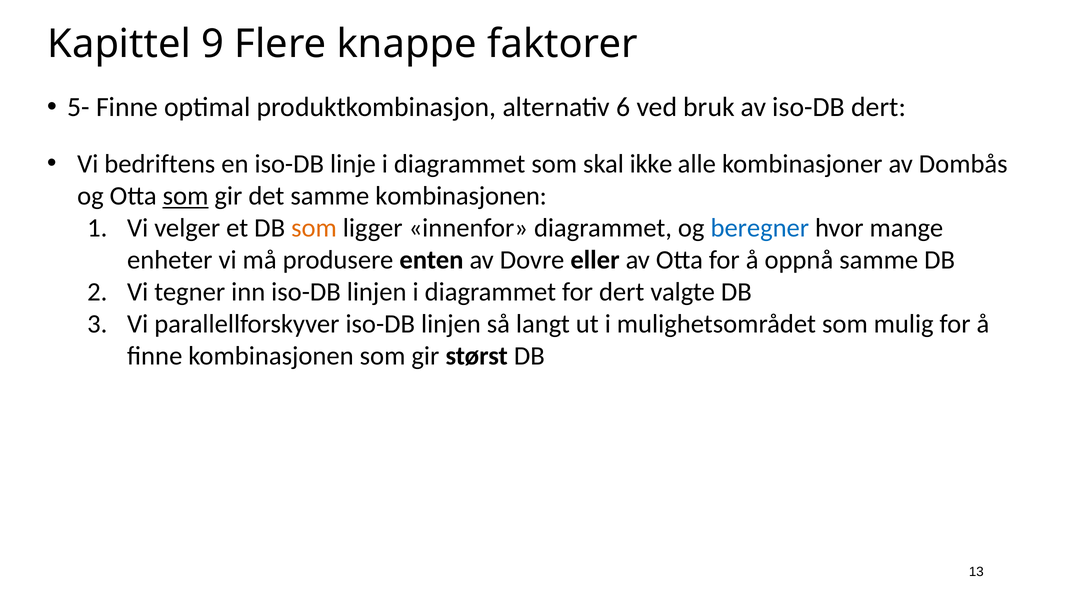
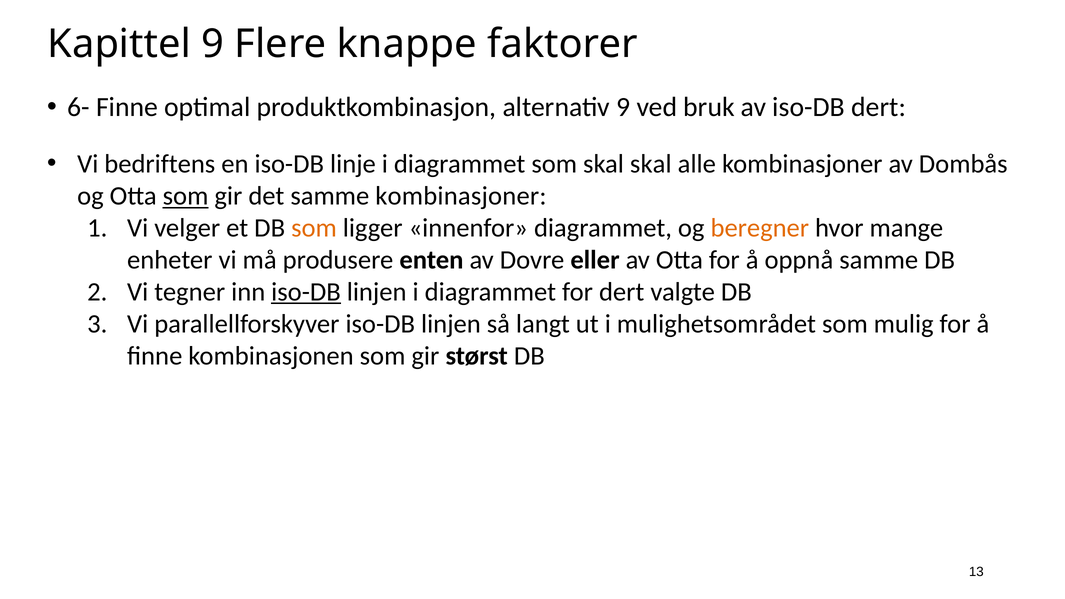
5-: 5- -> 6- (79, 107)
alternativ 6: 6 -> 9 (623, 107)
skal ikke: ikke -> skal (651, 164)
samme kombinasjonen: kombinasjonen -> kombinasjoner (461, 196)
beregner colour: blue -> orange (760, 228)
iso-DB underline: none -> present (306, 292)
